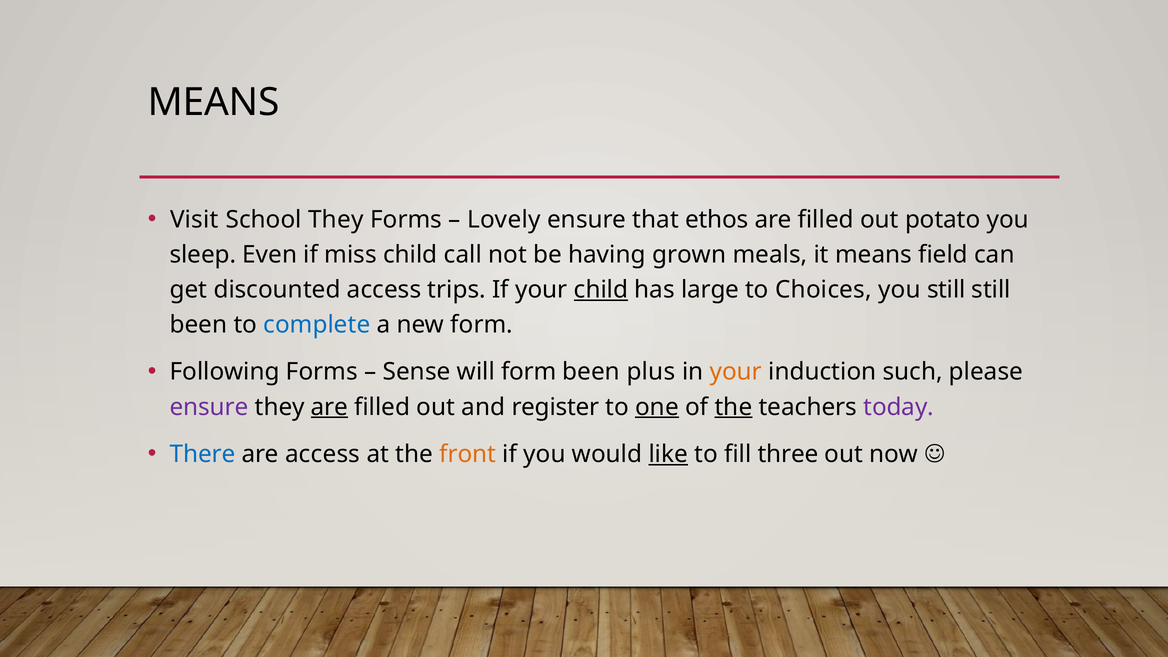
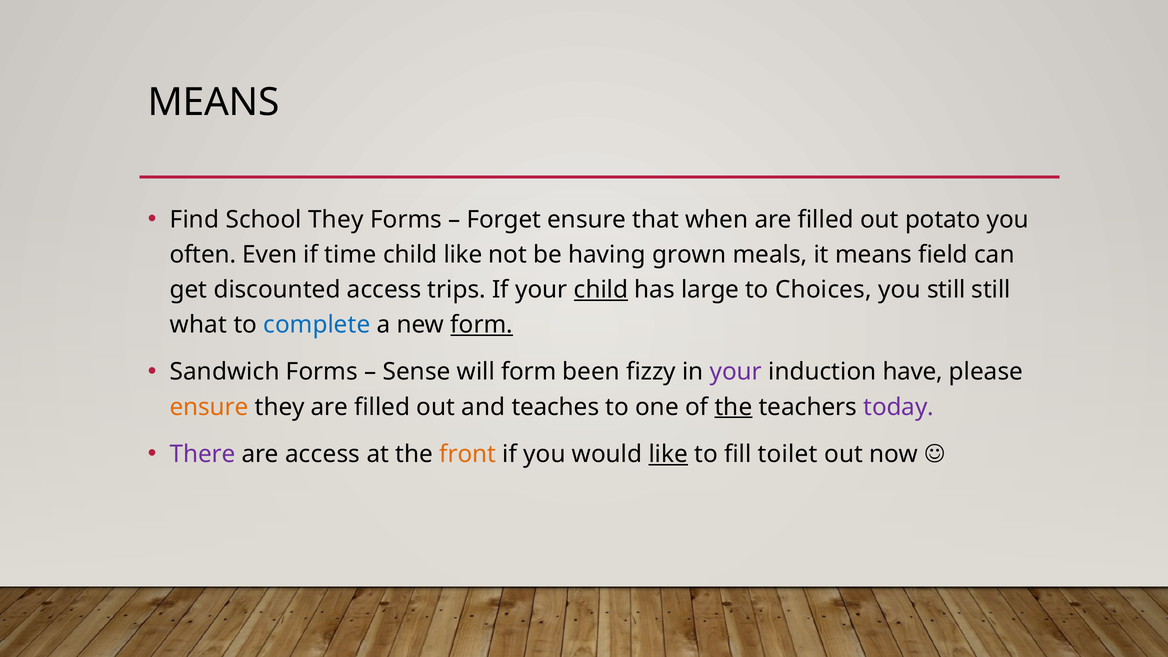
Visit: Visit -> Find (194, 220)
Lovely: Lovely -> Forget (504, 220)
ethos: ethos -> when (717, 220)
sleep: sleep -> often (203, 255)
miss: miss -> time (351, 255)
child call: call -> like (463, 255)
been: been -> what (198, 325)
form underline: none -> present (482, 325)
Following: Following -> Sandwich (225, 372)
plus: plus -> fizzy (651, 372)
your colour: orange -> purple (736, 372)
such: such -> have (913, 372)
ensure colour: purple -> orange (209, 407)
are underline: present -> none (329, 407)
register: register -> teaches (555, 407)
one underline: present -> none (657, 407)
There colour: blue -> purple (203, 454)
three: three -> toilet (788, 454)
